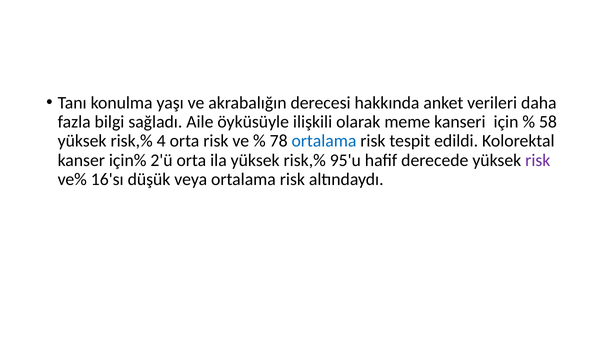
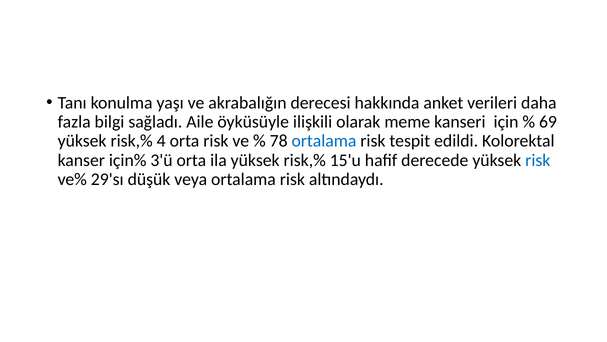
58: 58 -> 69 (548, 122)
2'ü: 2'ü -> 3'ü (162, 160)
95'u: 95'u -> 15'u (345, 160)
risk colour: purple -> blue (538, 160)
16'sı: 16'sı -> 29'sı (107, 179)
